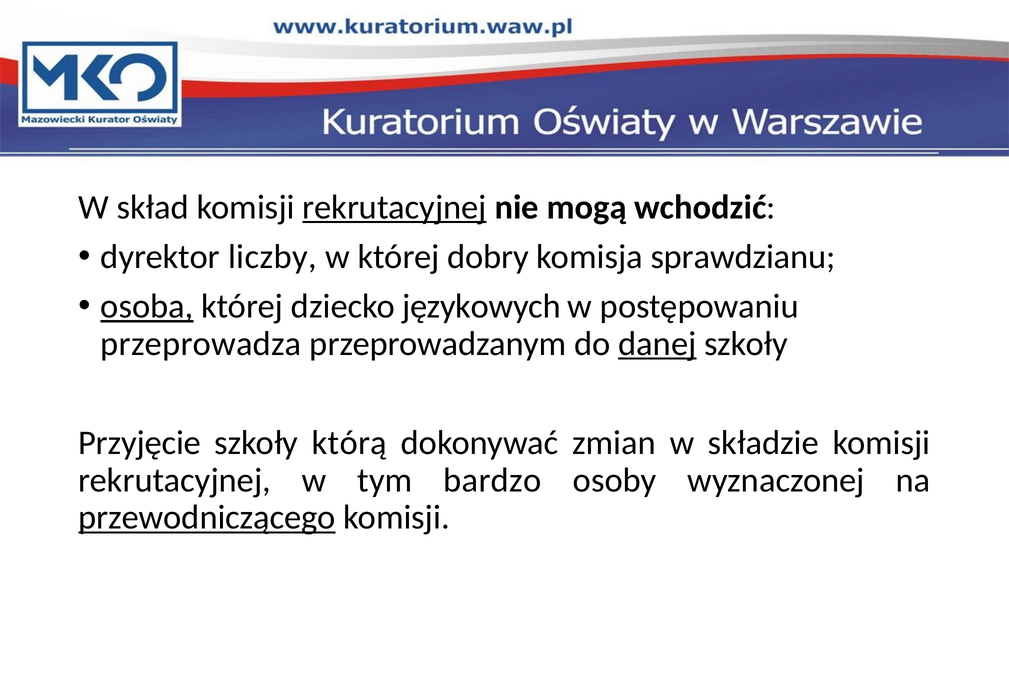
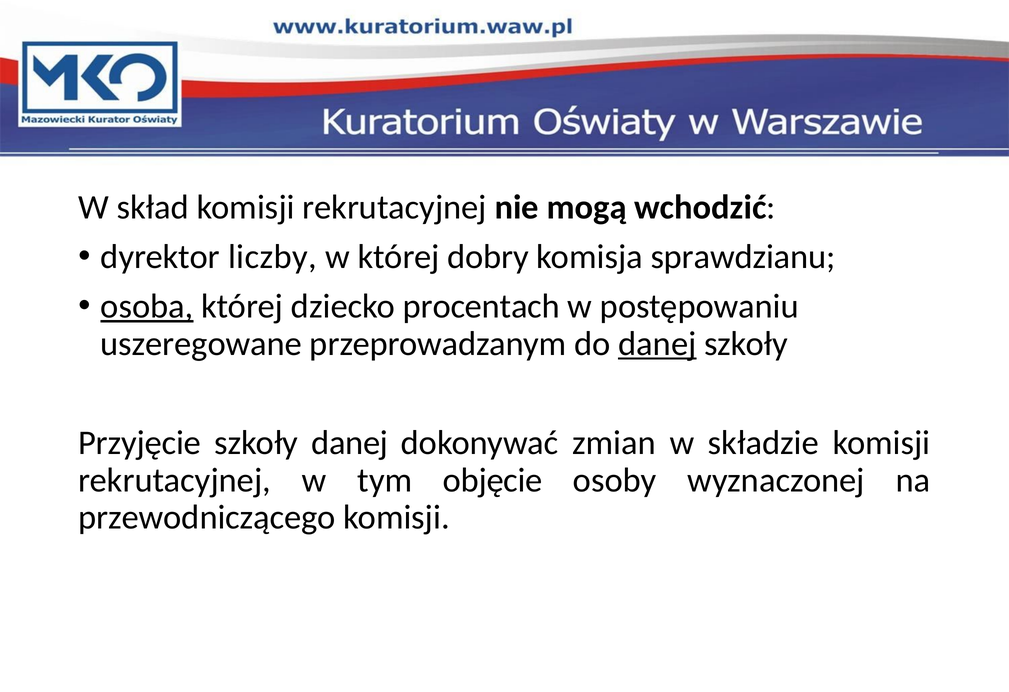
rekrutacyjnej underline: present -> none (394, 207)
językowych: językowych -> procentach (481, 307)
przeprowadza: przeprowadza -> uszeregowane (201, 344)
szkoły którą: którą -> danej (350, 443)
bardzo: bardzo -> objęcie (493, 481)
przewodniczącego underline: present -> none (207, 518)
